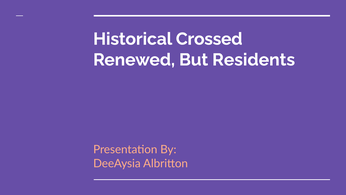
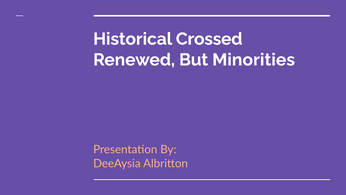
Residents: Residents -> Minorities (254, 60)
